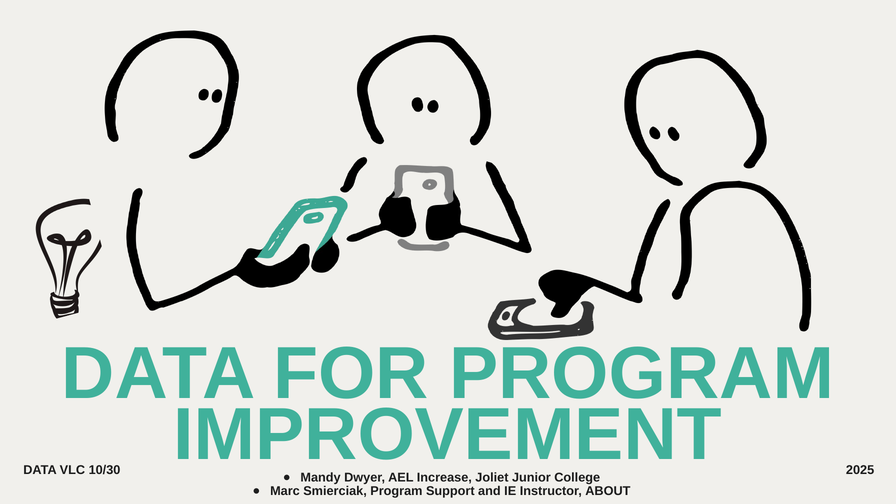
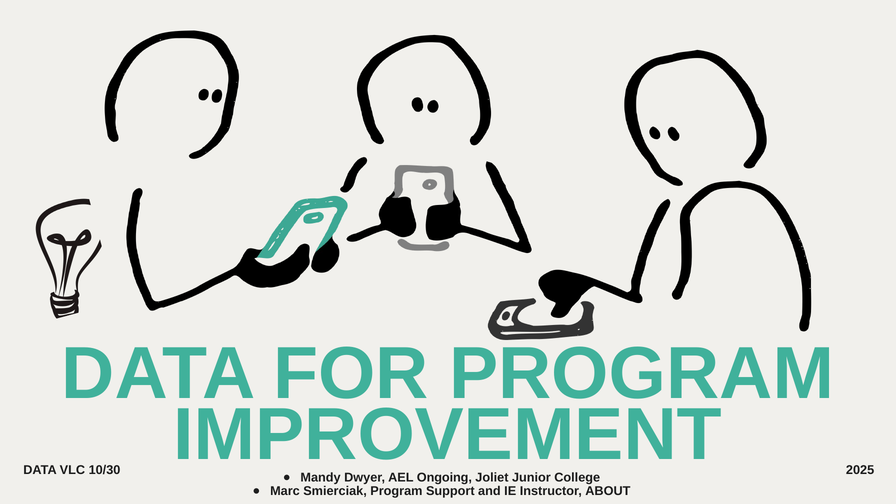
Increase: Increase -> Ongoing (444, 478)
